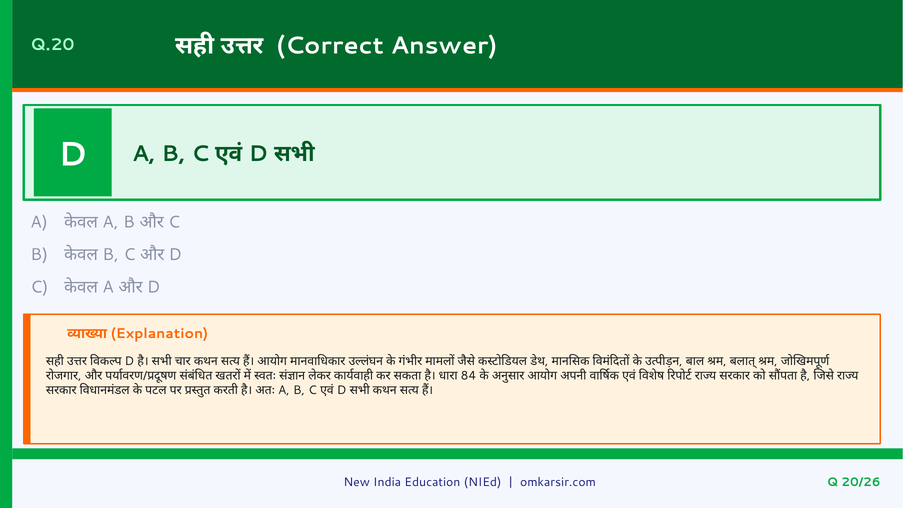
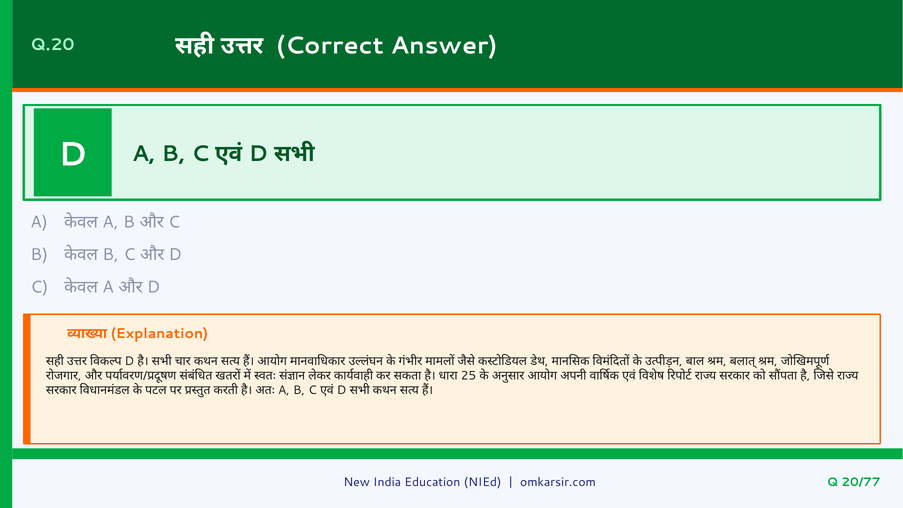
84: 84 -> 25 (468, 376)
20/26: 20/26 -> 20/77 (861, 482)
